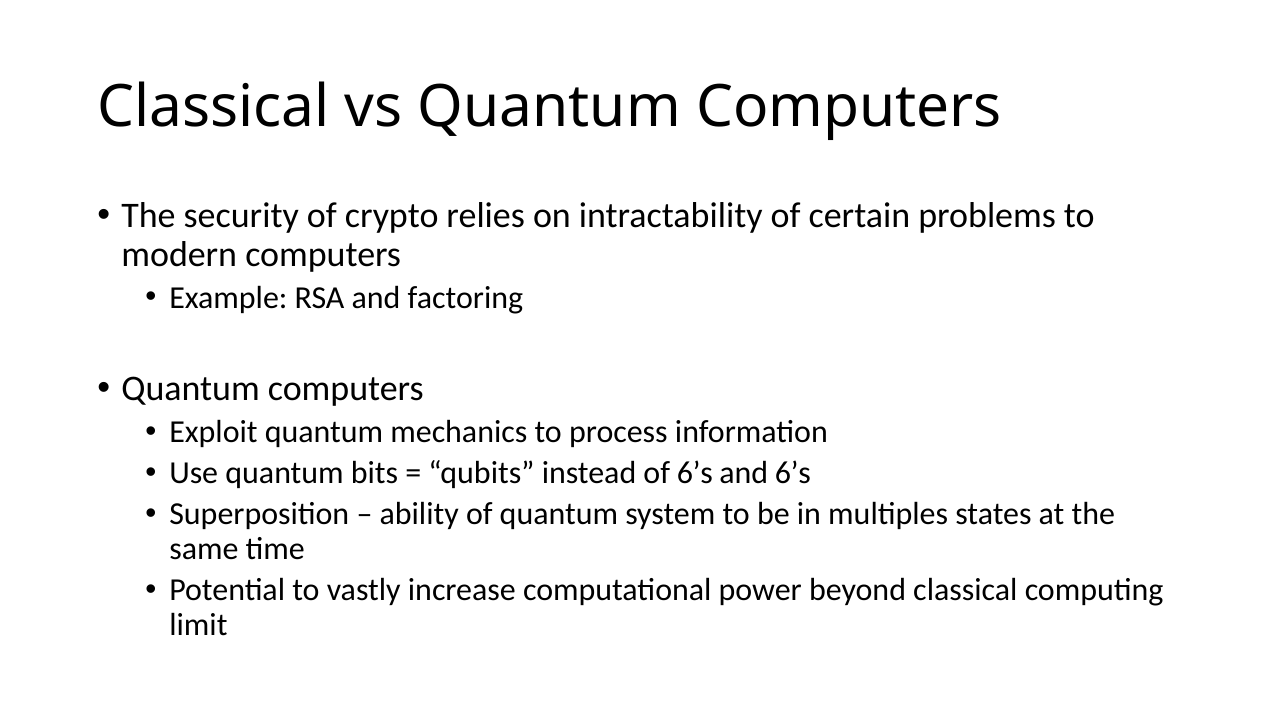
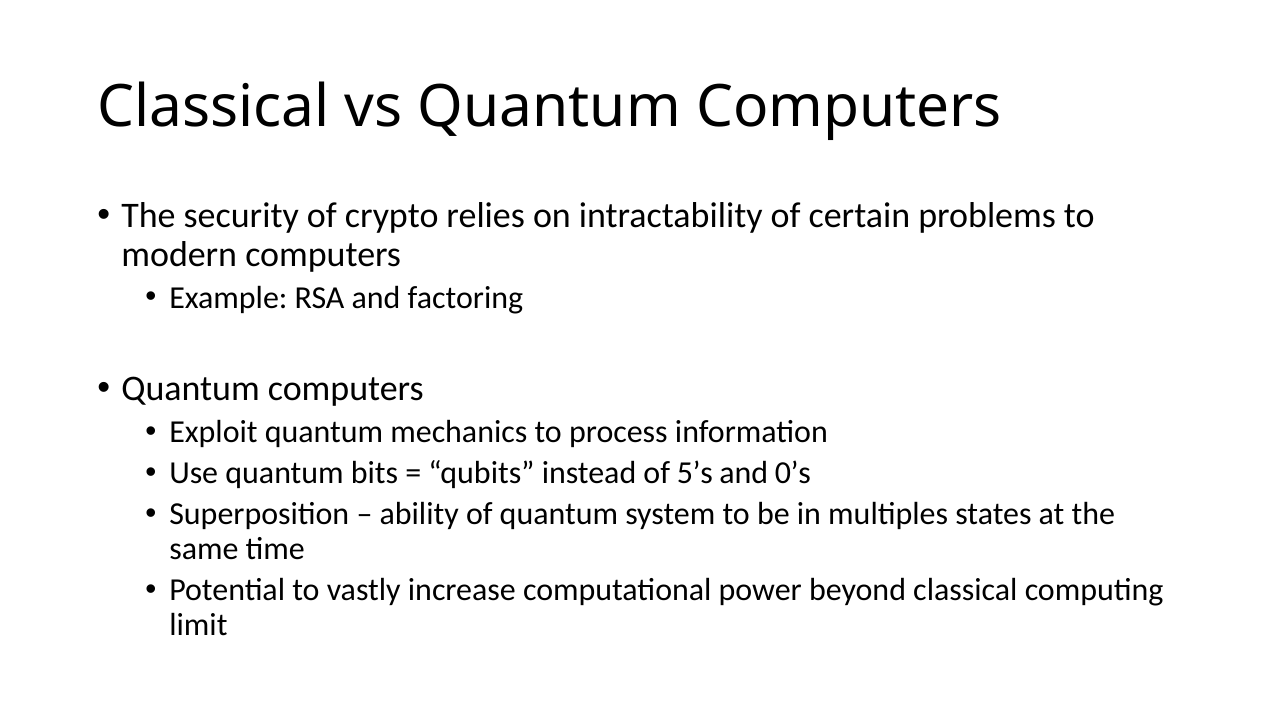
of 6’s: 6’s -> 5’s (695, 473)
and 6’s: 6’s -> 0’s (793, 473)
